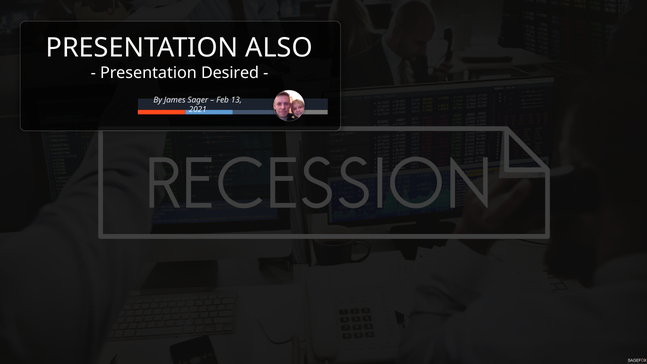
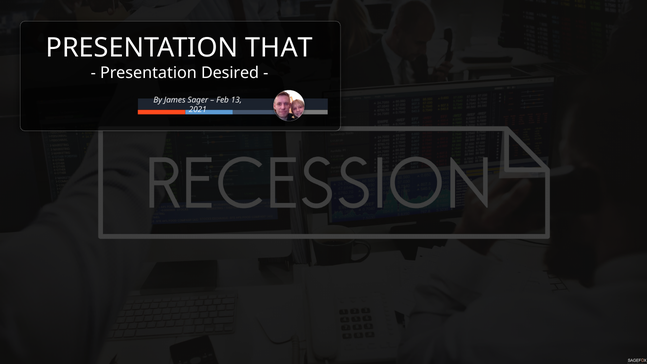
ALSO: ALSO -> THAT (279, 48)
